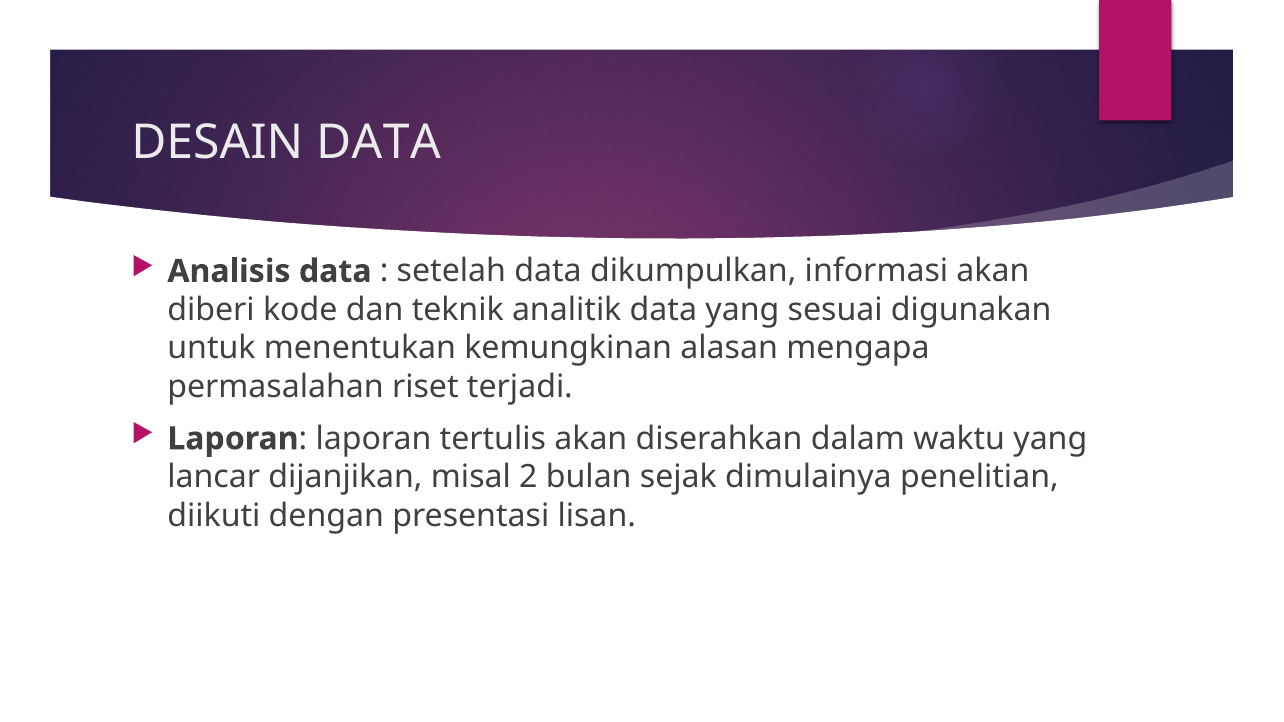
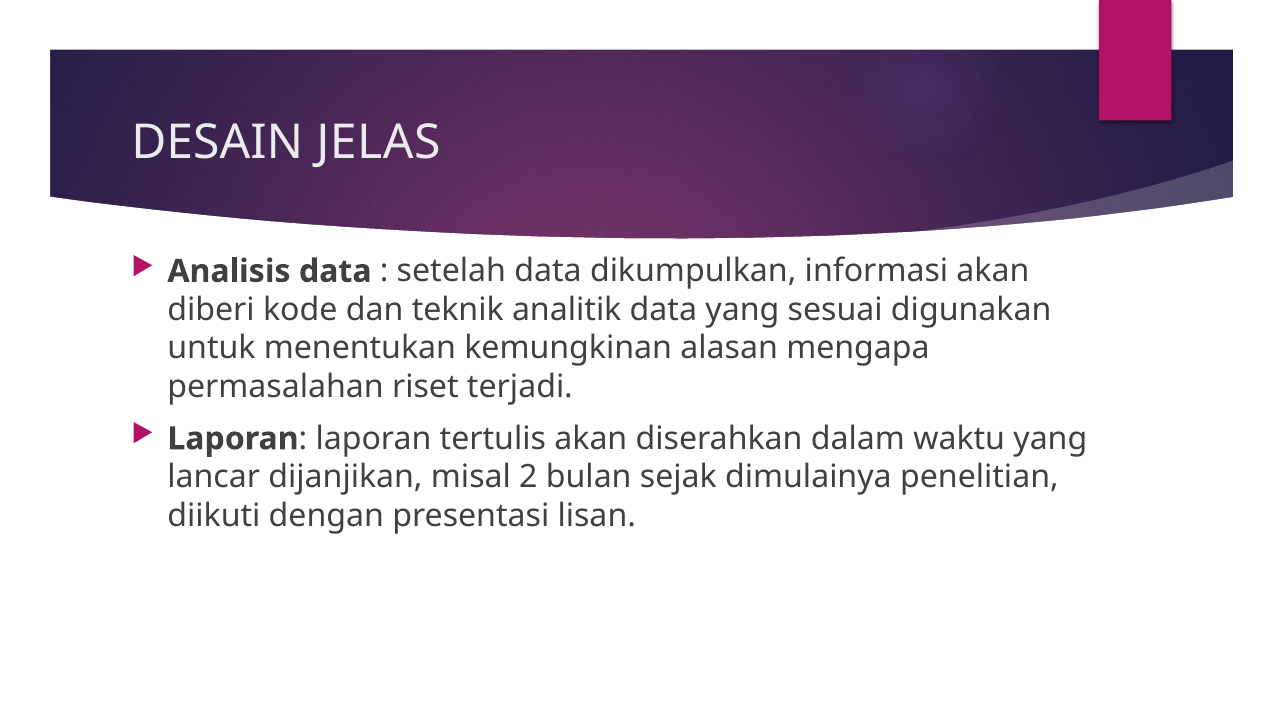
DESAIN DATA: DATA -> JELAS (378, 143)
